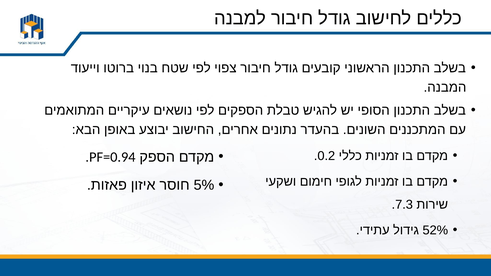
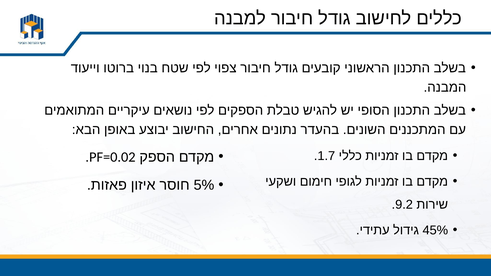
0.2: 0.2 -> 1.7 (326, 156)
PF=0.94: PF=0.94 -> PF=0.02 (112, 157)
7.3: 7.3 -> 9.2 (404, 205)
52%: 52% -> 45% (435, 230)
